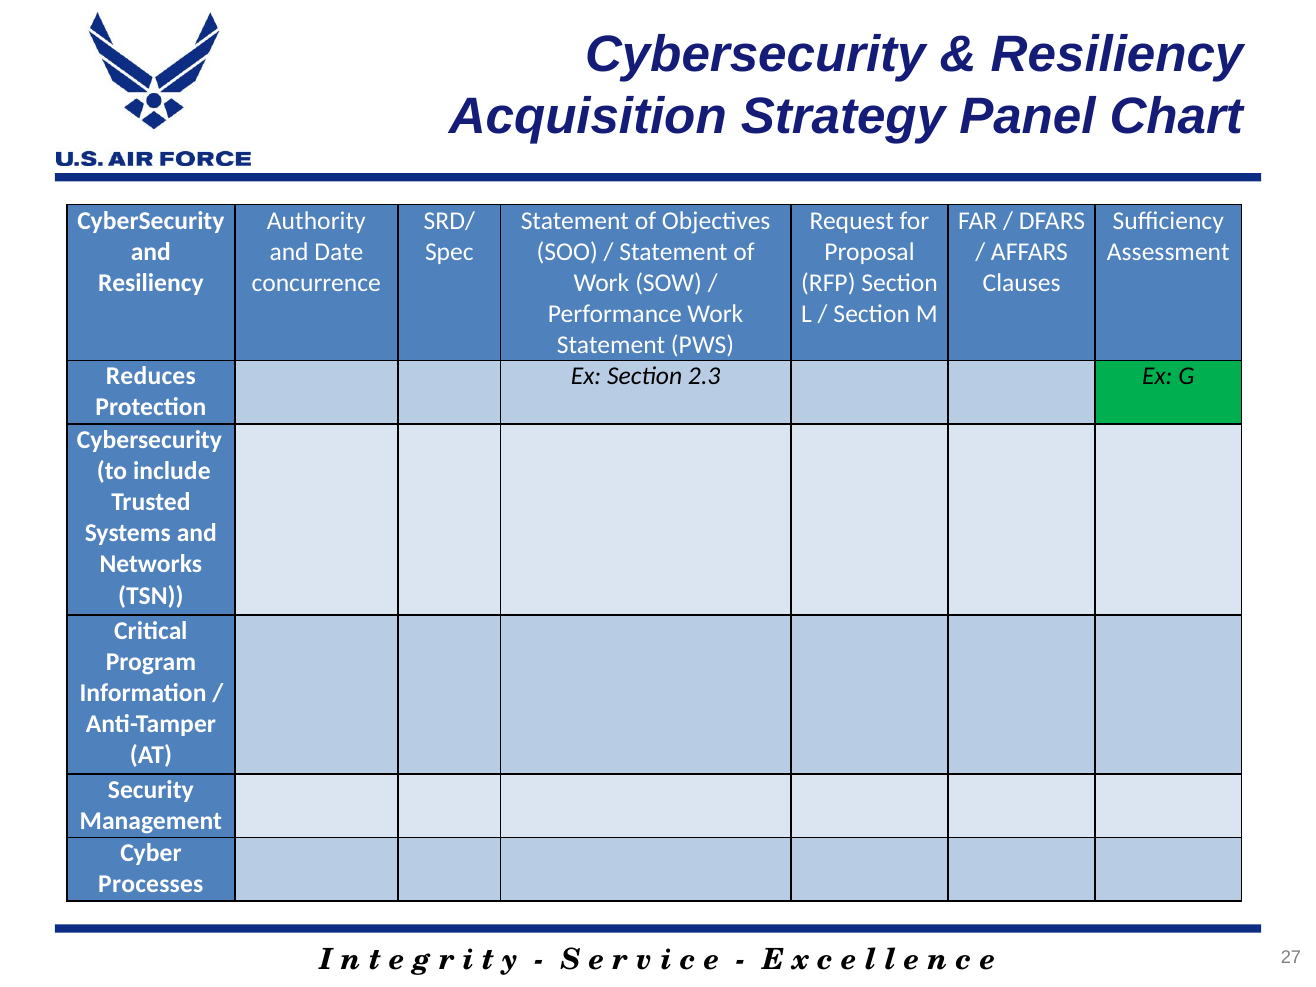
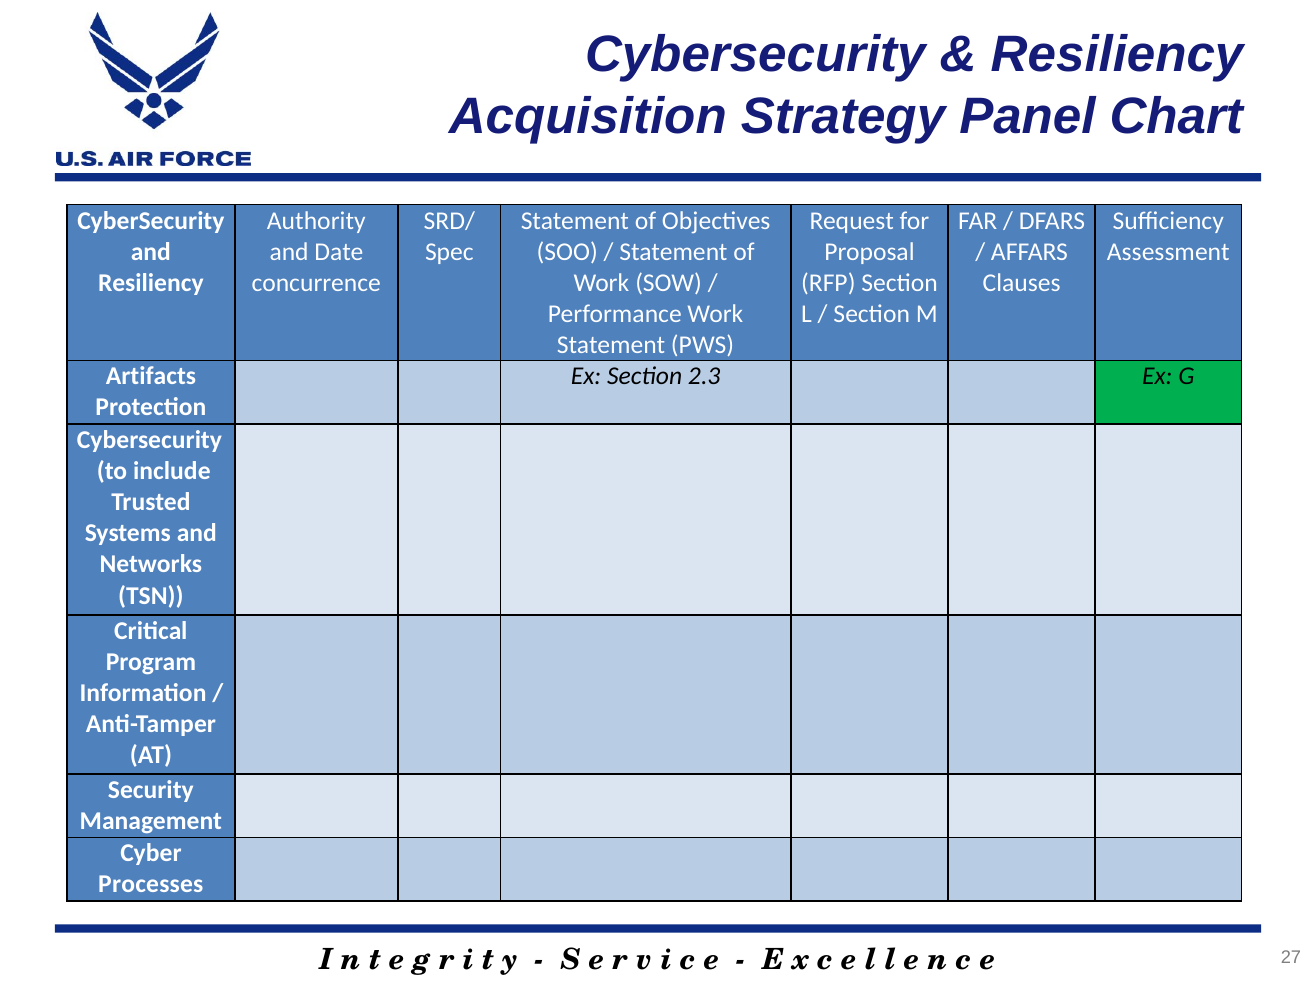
Reduces: Reduces -> Artifacts (151, 376)
